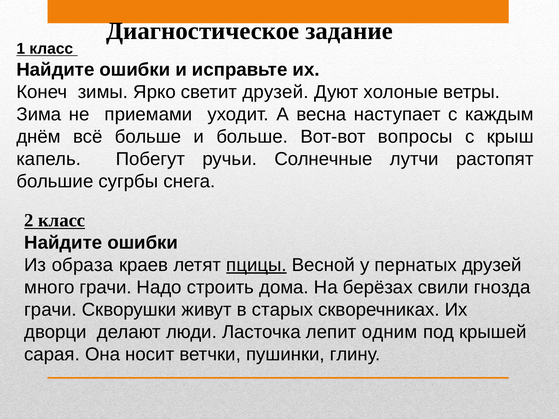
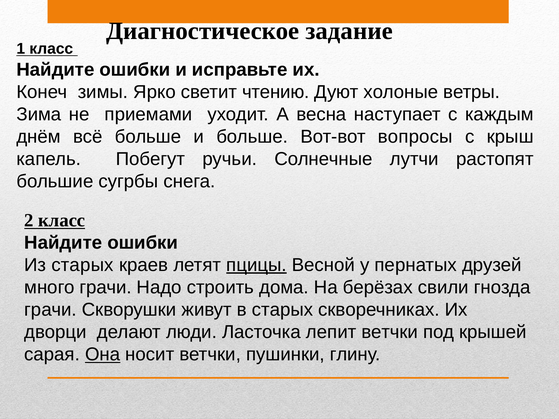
светит друзей: друзей -> чтению (276, 92)
Из образа: образа -> старых (83, 265)
лепит одним: одним -> ветчки (390, 332)
Она underline: none -> present (103, 355)
